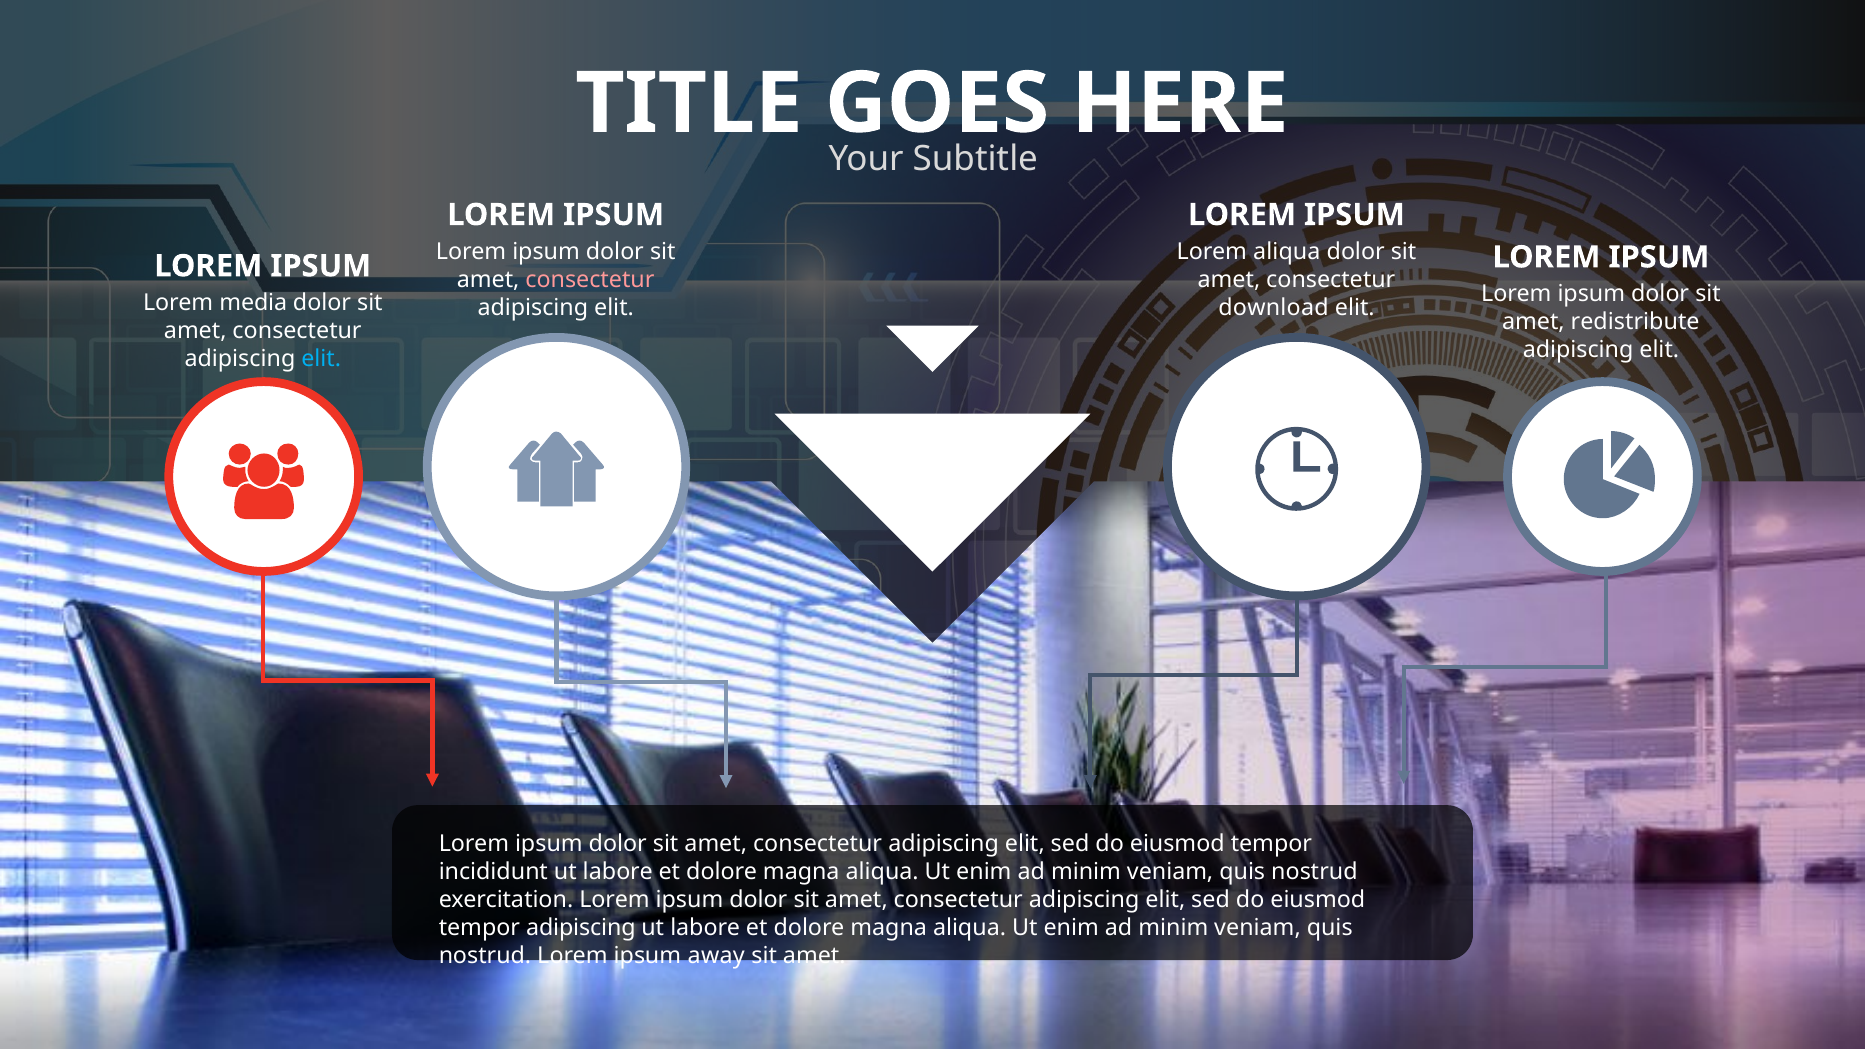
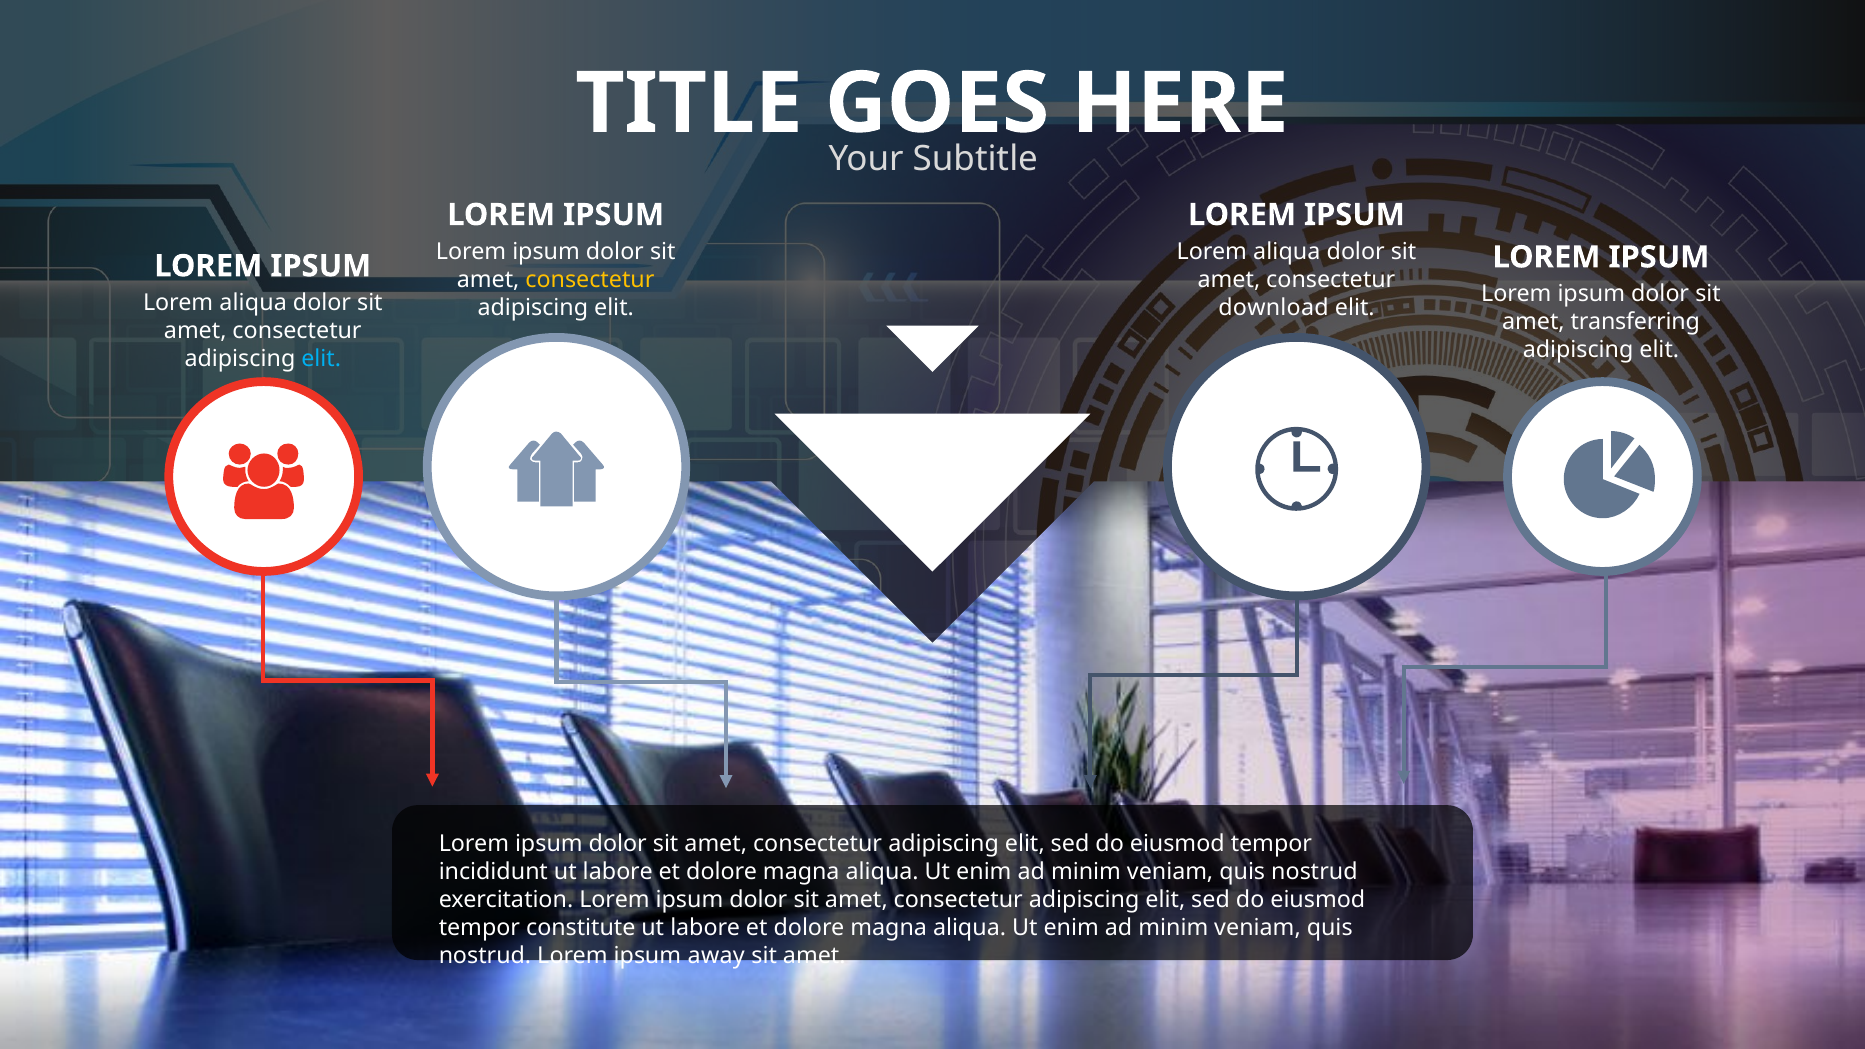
consectetur colour: pink -> yellow (590, 280)
media: media -> aliqua (253, 303)
redistribute: redistribute -> transferring (1635, 322)
tempor adipiscing: adipiscing -> constitute (581, 928)
